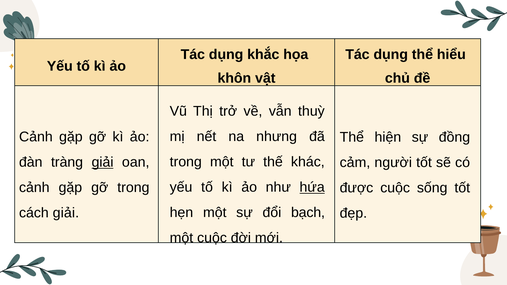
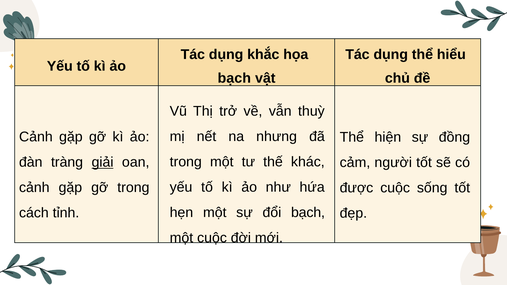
khôn: khôn -> bạch (234, 78)
hứa underline: present -> none (312, 187)
cách giải: giải -> tỉnh (66, 213)
